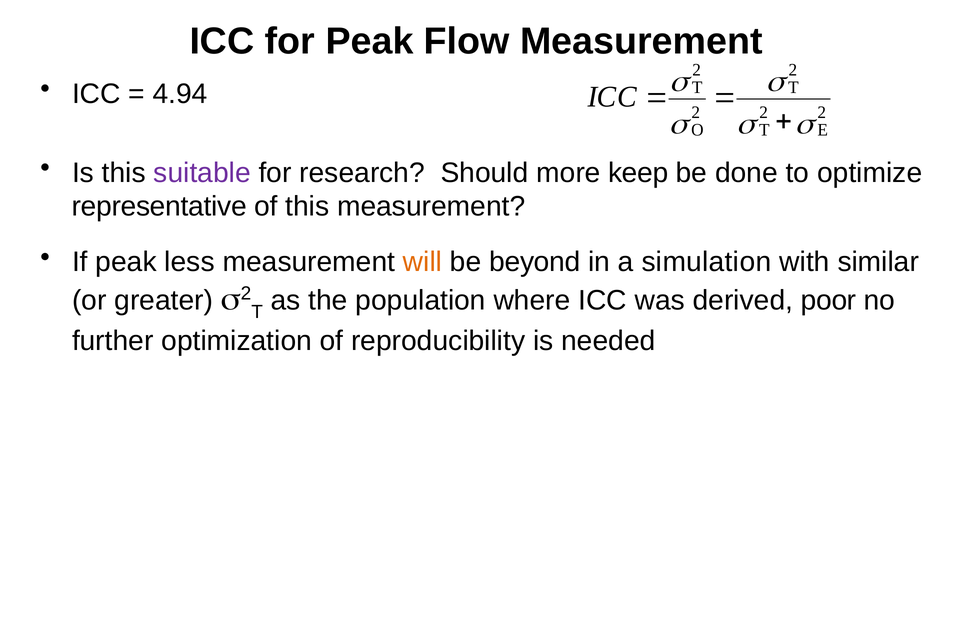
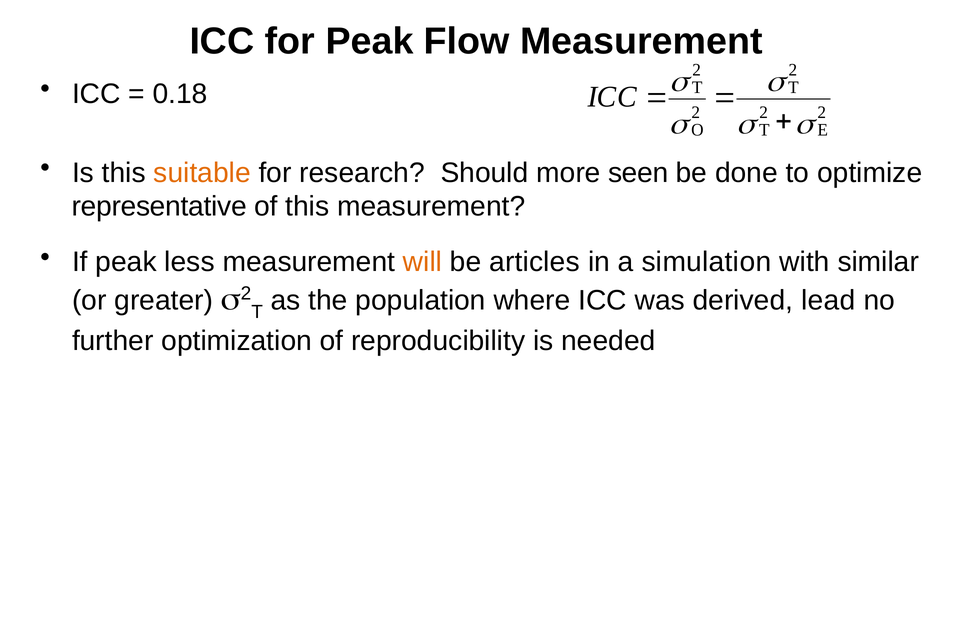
4.94: 4.94 -> 0.18 (180, 94)
suitable colour: purple -> orange (202, 173)
keep: keep -> seen (638, 173)
beyond: beyond -> articles (535, 262)
poor: poor -> lead (828, 301)
